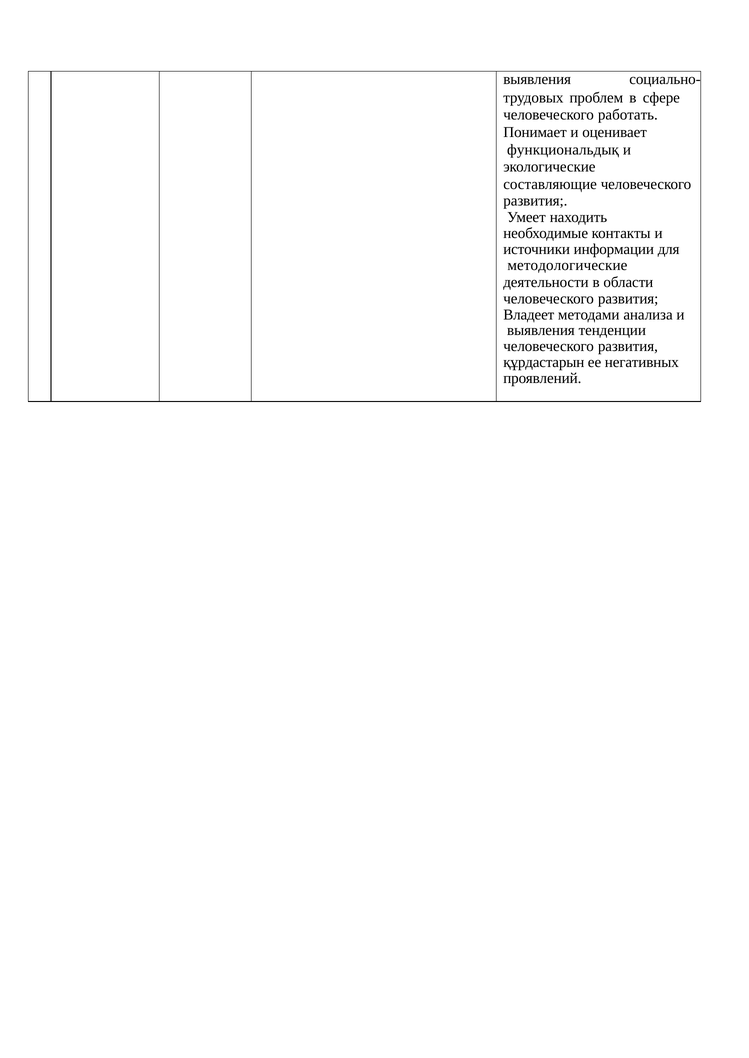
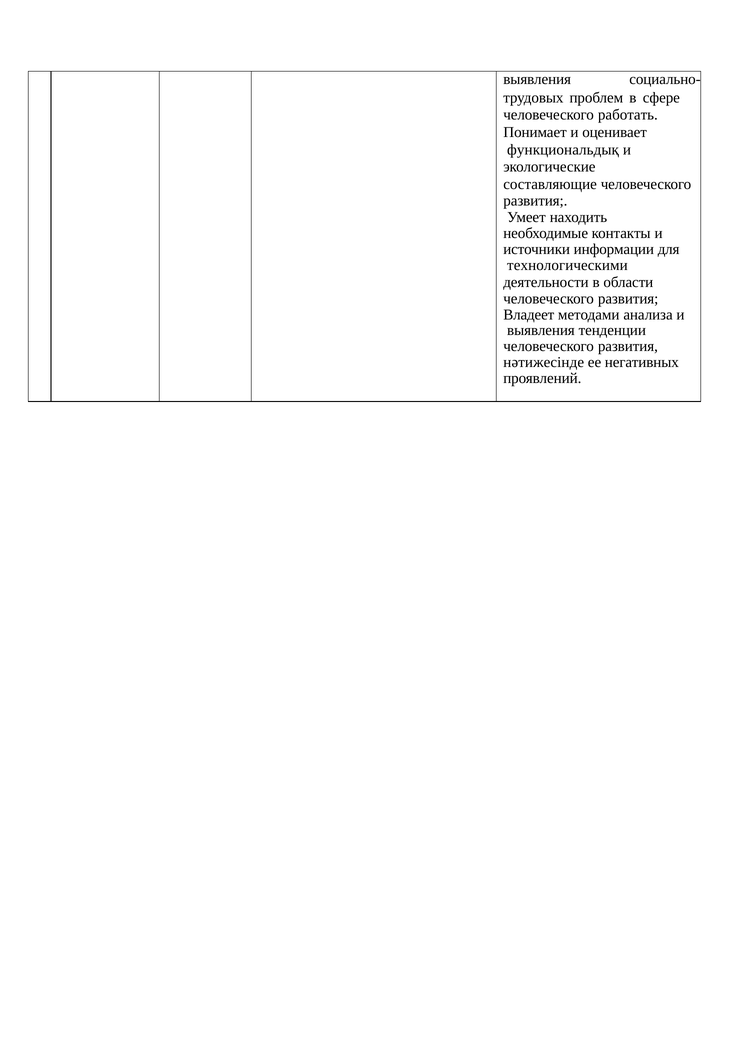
методологические: методологические -> технологическими (567, 265)
құрдастарын: құрдастарын -> нәтижесінде (544, 362)
